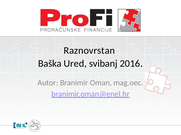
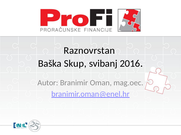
Ured: Ured -> Skup (75, 64)
